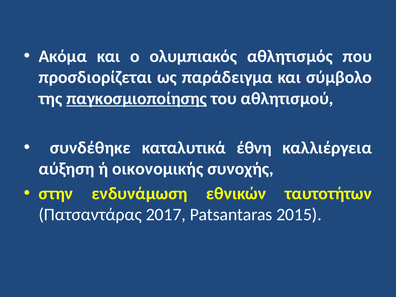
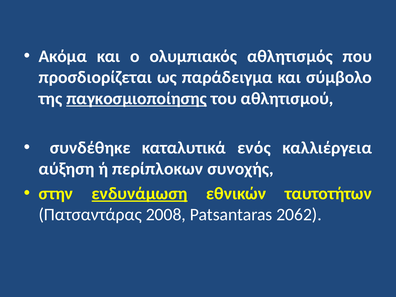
έθνη: έθνη -> ενός (254, 148)
οικονομικής: οικονομικής -> περίπλοκων (158, 169)
ενδυνάμωση underline: none -> present (140, 194)
2017: 2017 -> 2008 (166, 215)
2015: 2015 -> 2062 (299, 215)
